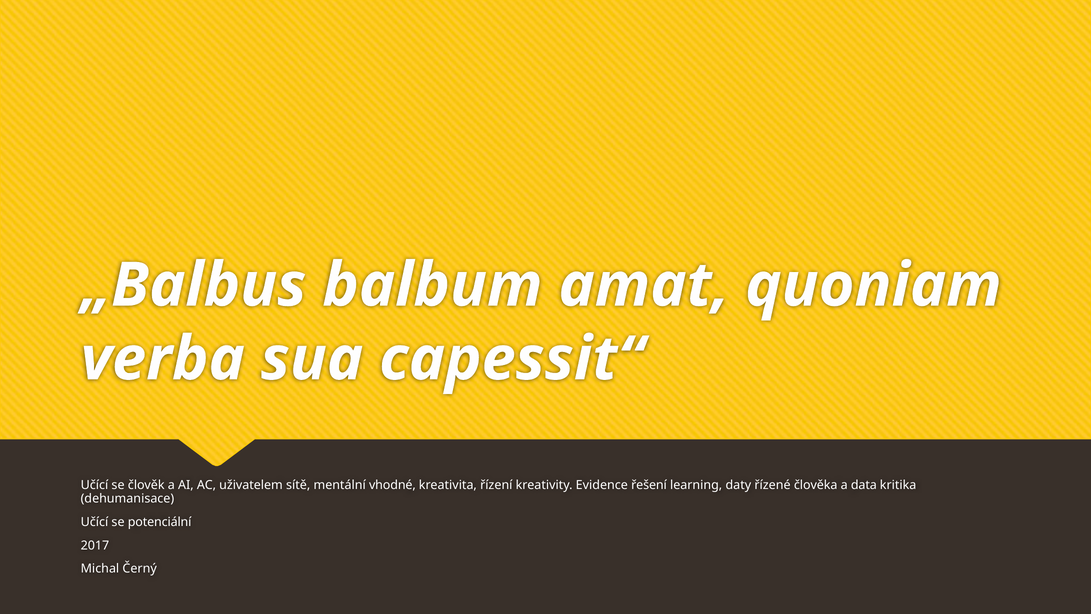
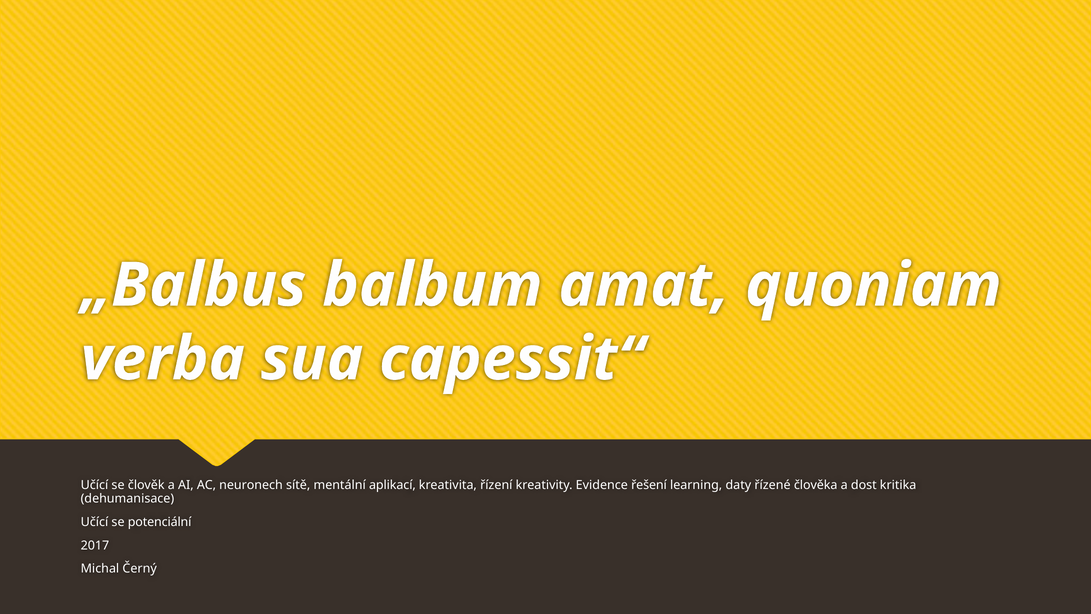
uživatelem: uživatelem -> neuronech (251, 485)
vhodné: vhodné -> aplikací (392, 485)
data: data -> dost (864, 485)
